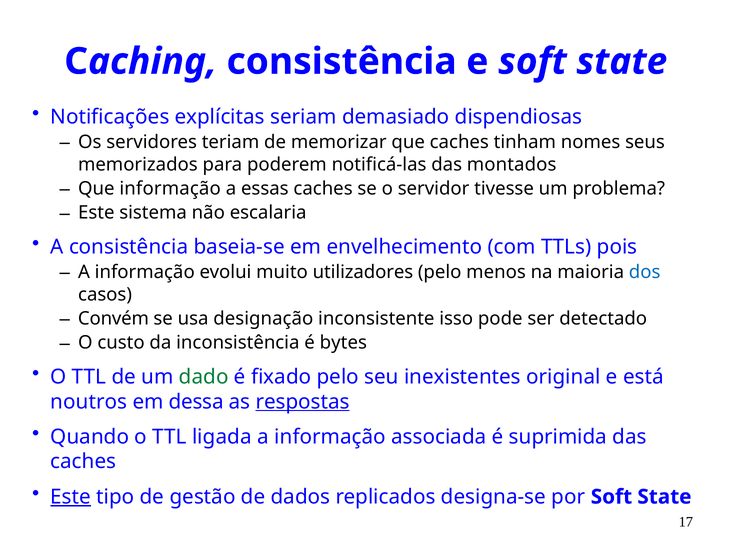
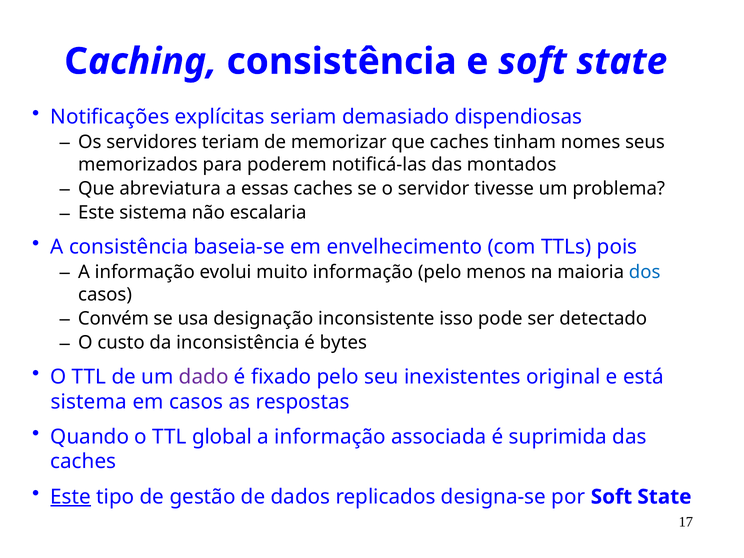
Que informação: informação -> abreviatura (170, 189)
muito utilizadores: utilizadores -> informação (363, 272)
dado colour: green -> purple (204, 377)
noutros: noutros -> sistema (89, 402)
em dessa: dessa -> casos (196, 402)
respostas underline: present -> none (303, 402)
ligada: ligada -> global (222, 437)
